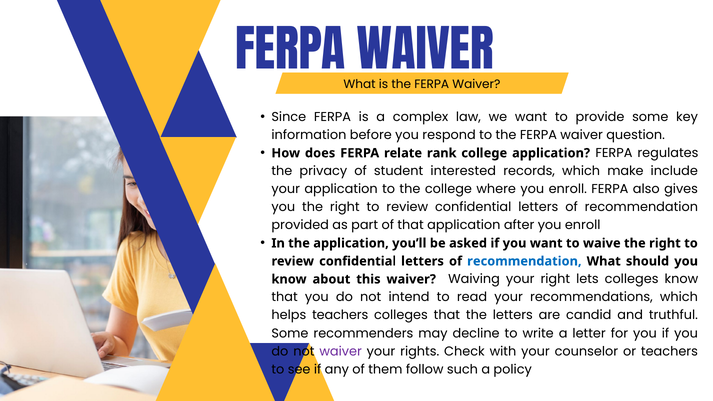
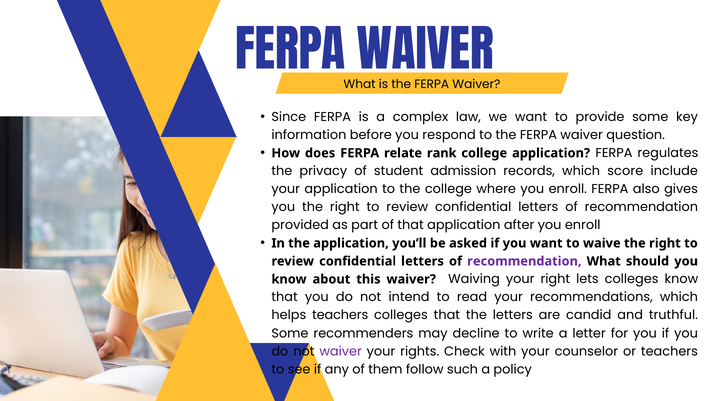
interested: interested -> admission (463, 171)
make: make -> score (625, 171)
recommendation colour: blue -> purple (524, 261)
